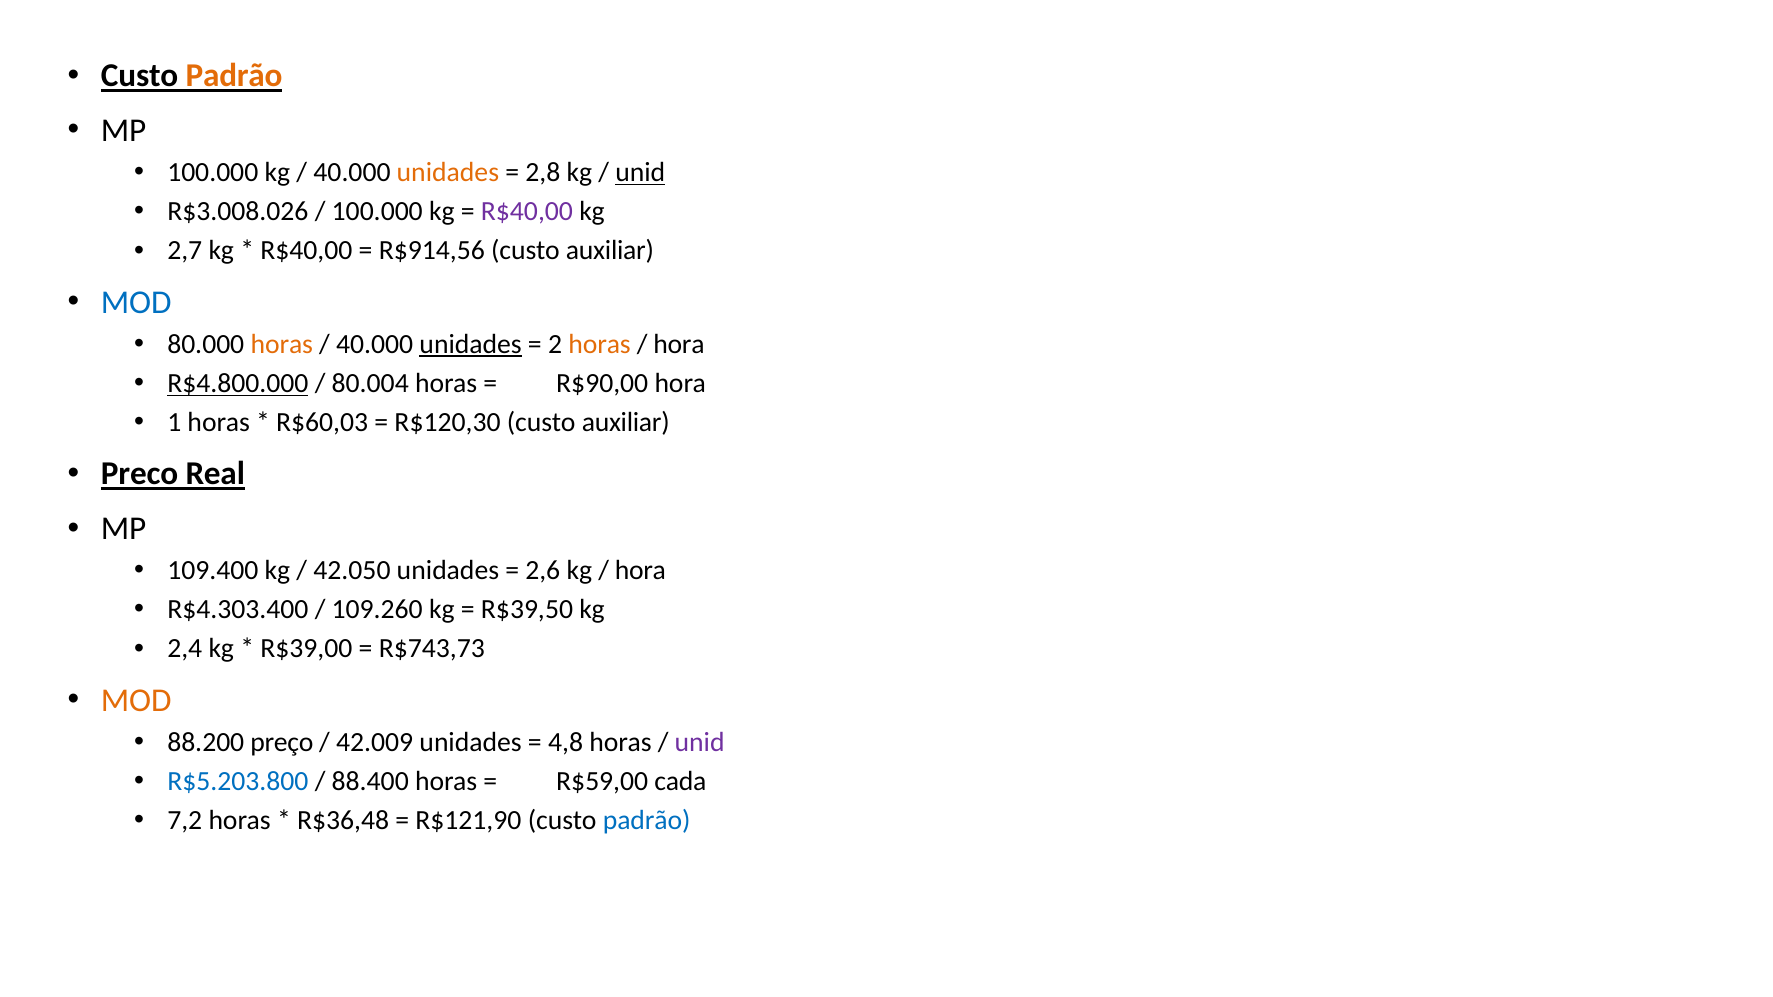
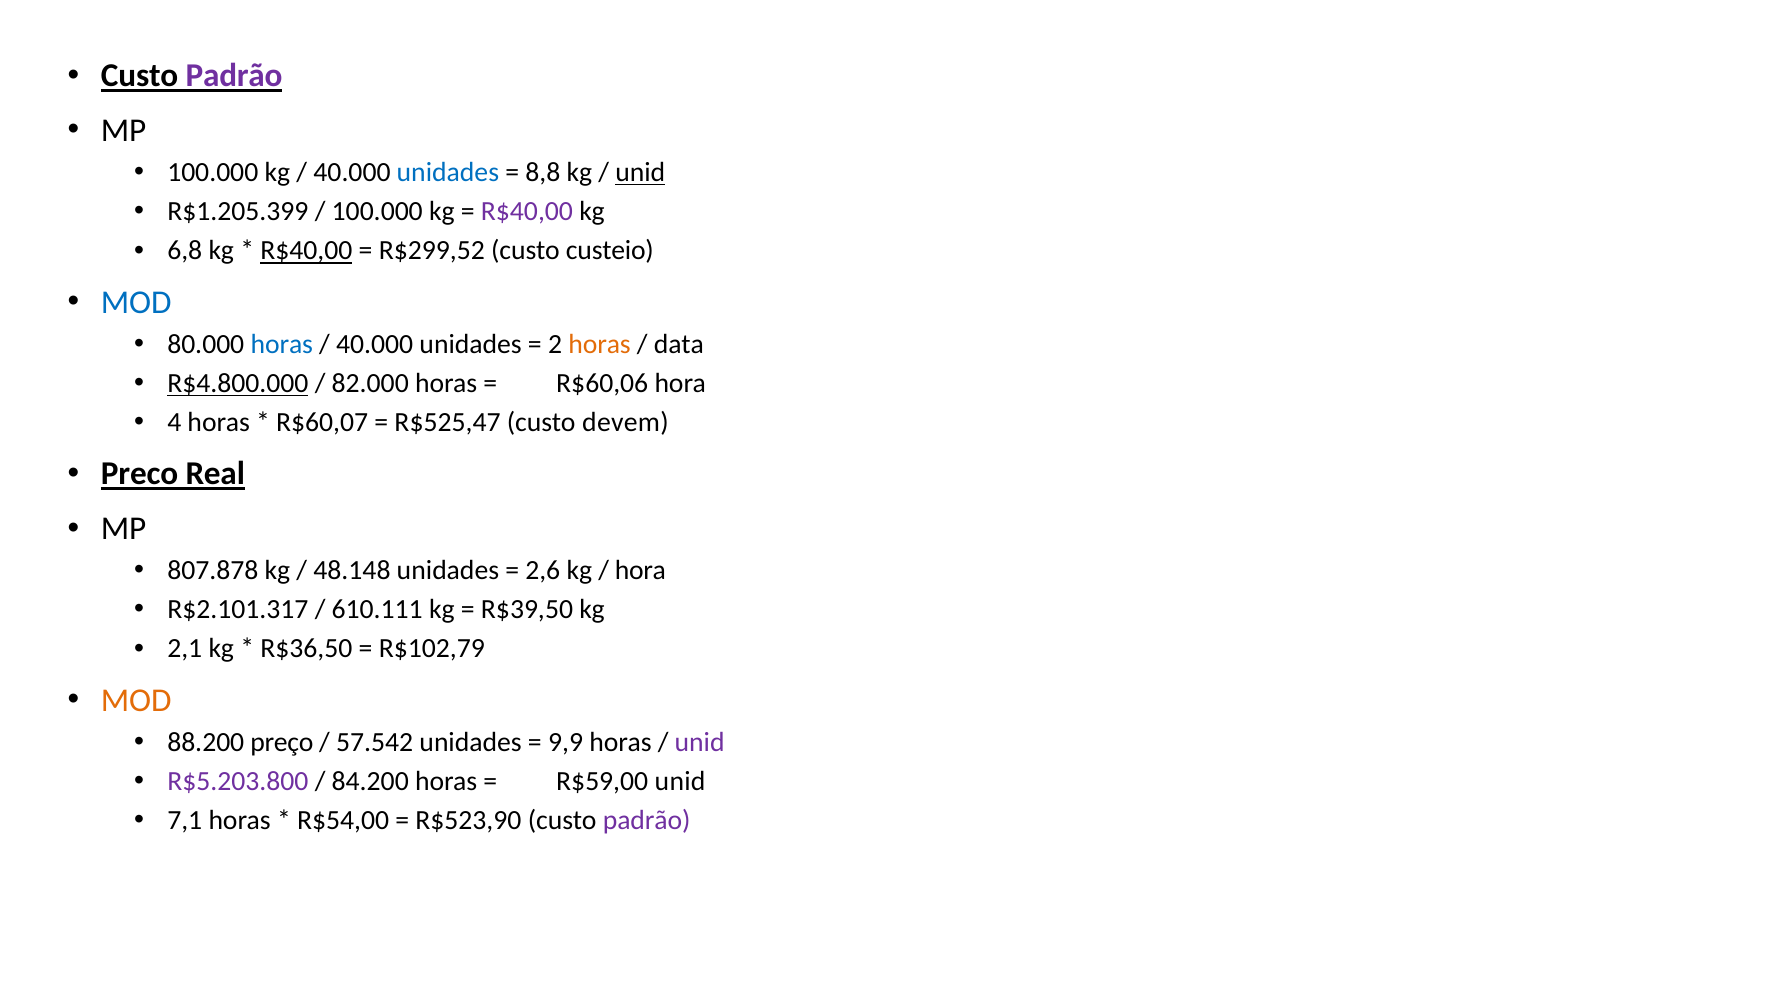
Padrão colour: orange -> purple (234, 76)
unidades colour: orange -> blue (448, 173)
2,8: 2,8 -> 8,8 (543, 173)
R$3.008.026: R$3.008.026 -> R$1.205.399 (238, 212)
2,7: 2,7 -> 6,8 (185, 251)
R$40,00 underline: none -> present (306, 251)
R$914,56: R$914,56 -> R$299,52 (432, 251)
auxiliar: auxiliar -> custeio (610, 251)
horas colour: orange -> blue (282, 344)
unidades underline: present -> none (471, 344)
hora: hora -> data (679, 344)
80.004: 80.004 -> 82.000 (370, 384)
R$90,00: R$90,00 -> R$60,06 (602, 384)
1: 1 -> 4 (174, 423)
R$60,03: R$60,03 -> R$60,07 (322, 423)
R$120,30: R$120,30 -> R$525,47 (448, 423)
auxiliar: auxiliar -> devem (625, 423)
109.400: 109.400 -> 807.878 (213, 571)
42.050: 42.050 -> 48.148 (352, 571)
R$4.303.400: R$4.303.400 -> R$2.101.317 (238, 610)
109.260: 109.260 -> 610.111 (377, 610)
2,4: 2,4 -> 2,1 (185, 649)
R$39,00: R$39,00 -> R$36,50 (306, 649)
R$743,73: R$743,73 -> R$102,79 (432, 649)
42.009: 42.009 -> 57.542 (375, 743)
4,8: 4,8 -> 9,9 (566, 743)
R$5.203.800 colour: blue -> purple (238, 782)
88.400: 88.400 -> 84.200 (370, 782)
R$59,00 cada: cada -> unid (680, 782)
7,2: 7,2 -> 7,1 (185, 821)
R$36,48: R$36,48 -> R$54,00 (343, 821)
R$121,90: R$121,90 -> R$523,90 (468, 821)
padrão colour: blue -> purple (647, 821)
